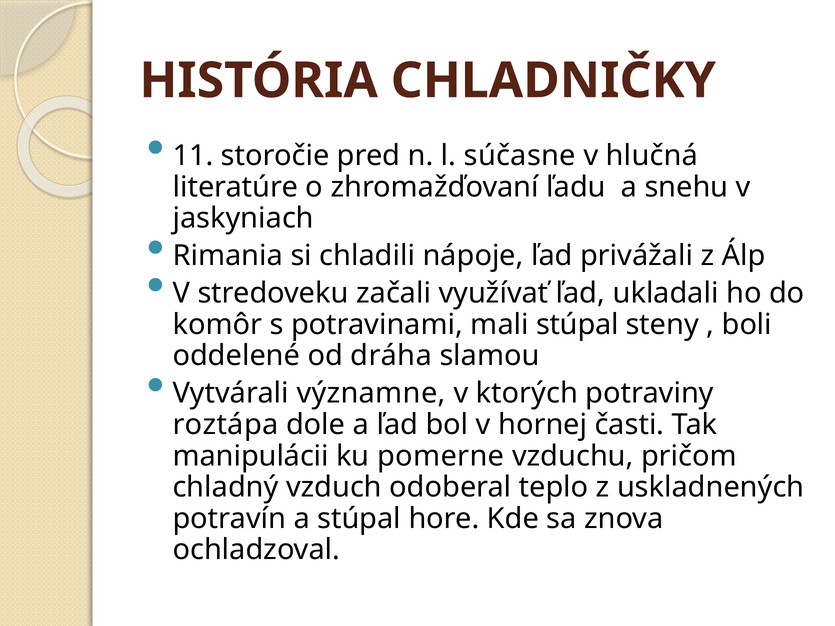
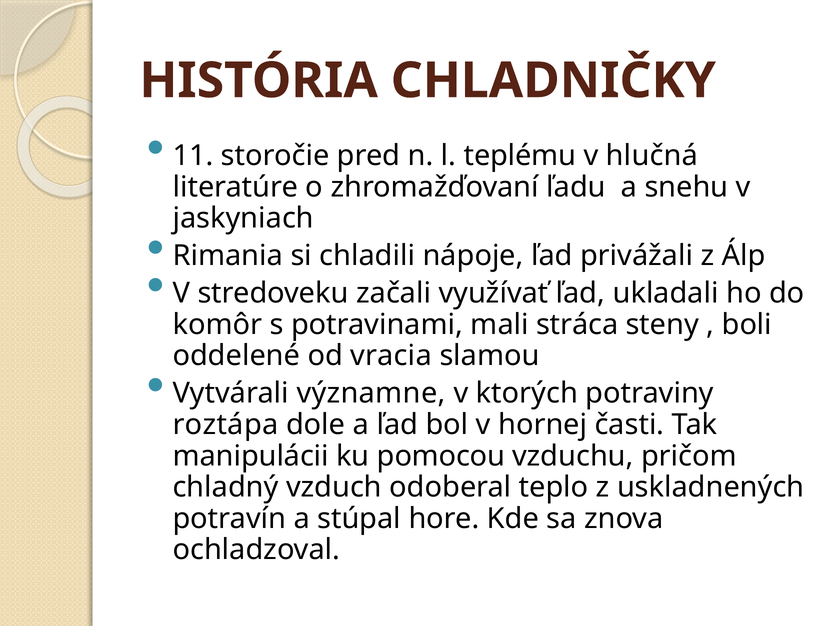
súčasne: súčasne -> teplému (520, 156)
mali stúpal: stúpal -> stráca (577, 325)
dráha: dráha -> vracia (391, 356)
pomerne: pomerne -> pomocou (441, 456)
